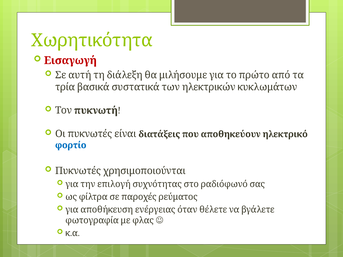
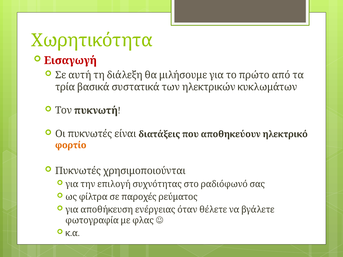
φορτίο colour: blue -> orange (71, 145)
